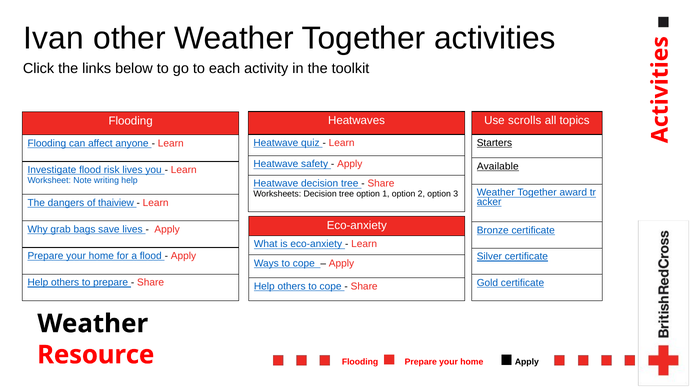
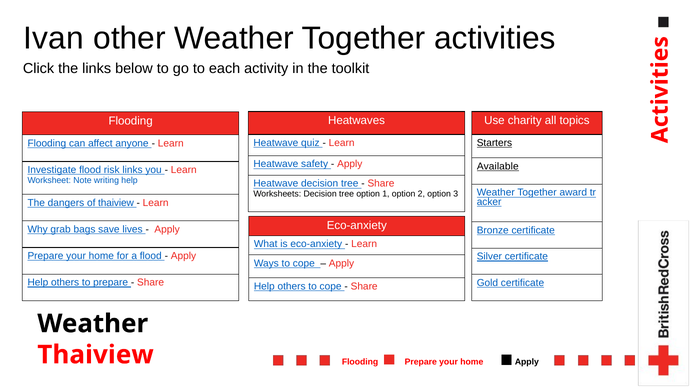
scrolls: scrolls -> charity (525, 121)
risk lives: lives -> links (132, 170)
Resource: Resource -> Thaiview (96, 355)
